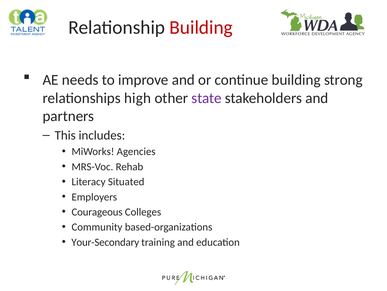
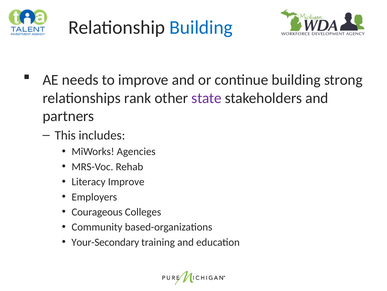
Building colour: red -> blue (201, 27)
high: high -> rank (138, 98)
Literacy Situated: Situated -> Improve (126, 181)
